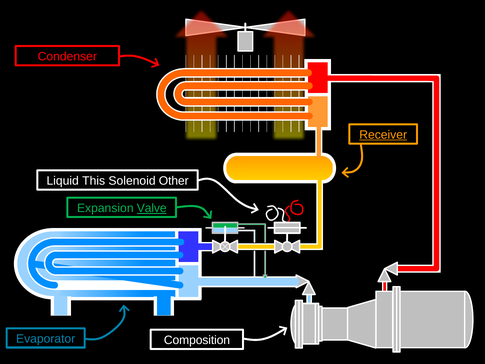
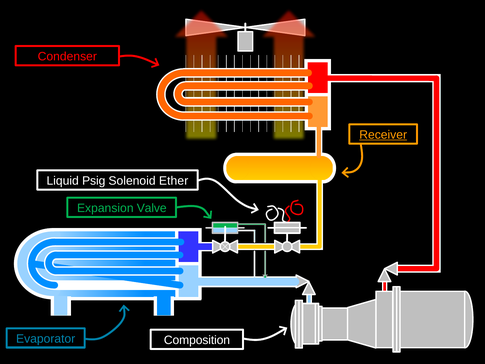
This: This -> Psig (94, 181)
Other: Other -> Ether (174, 181)
Valve underline: present -> none (152, 208)
